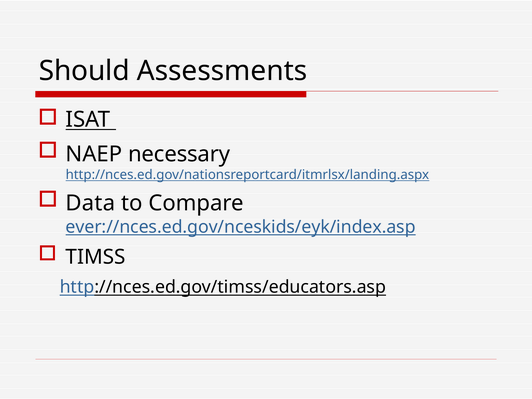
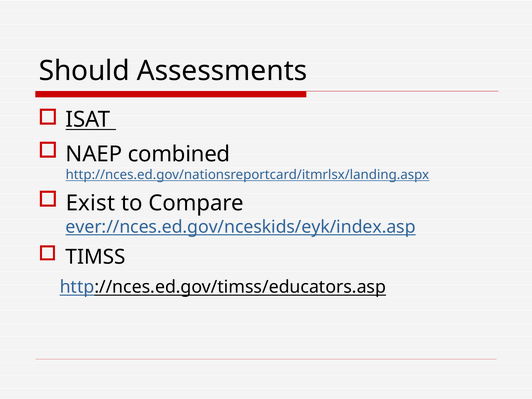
necessary: necessary -> combined (179, 154)
Data: Data -> Exist (90, 203)
